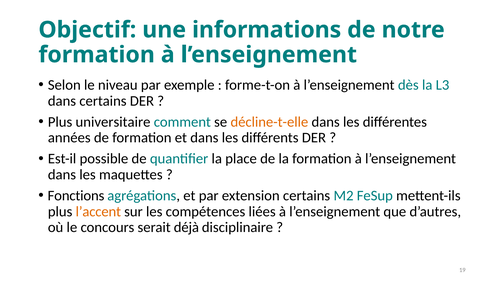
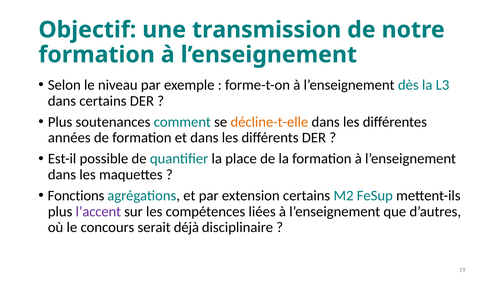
informations: informations -> transmission (267, 30)
universitaire: universitaire -> soutenances (113, 122)
l’accent colour: orange -> purple (98, 212)
